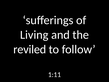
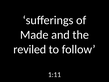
Living: Living -> Made (34, 35)
